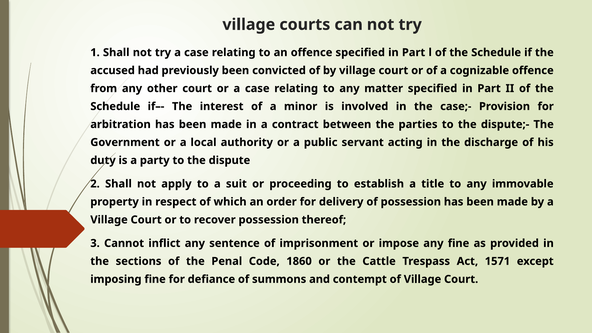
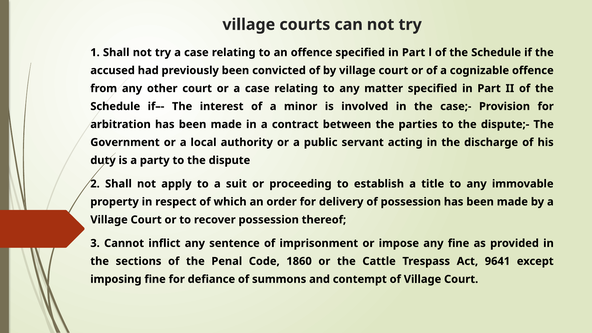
1571: 1571 -> 9641 (497, 261)
